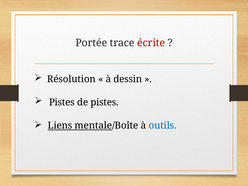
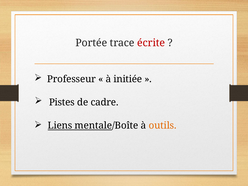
Résolution: Résolution -> Professeur (71, 79)
dessin: dessin -> initiée (128, 79)
de pistes: pistes -> cadre (105, 102)
outils colour: blue -> orange (163, 126)
